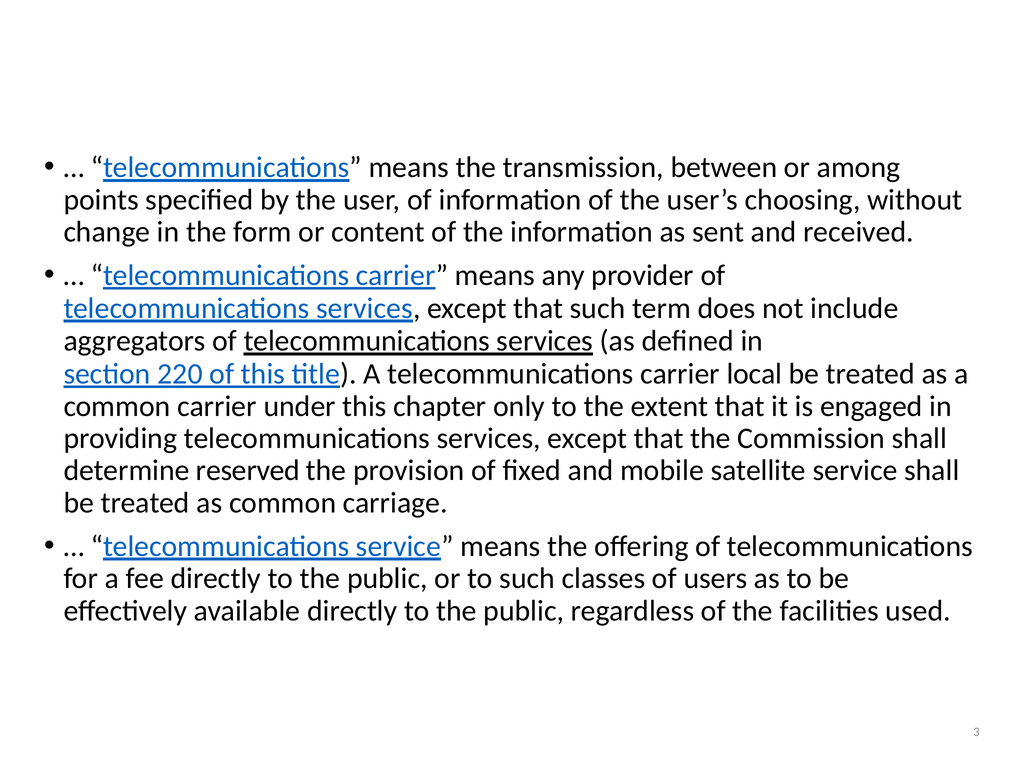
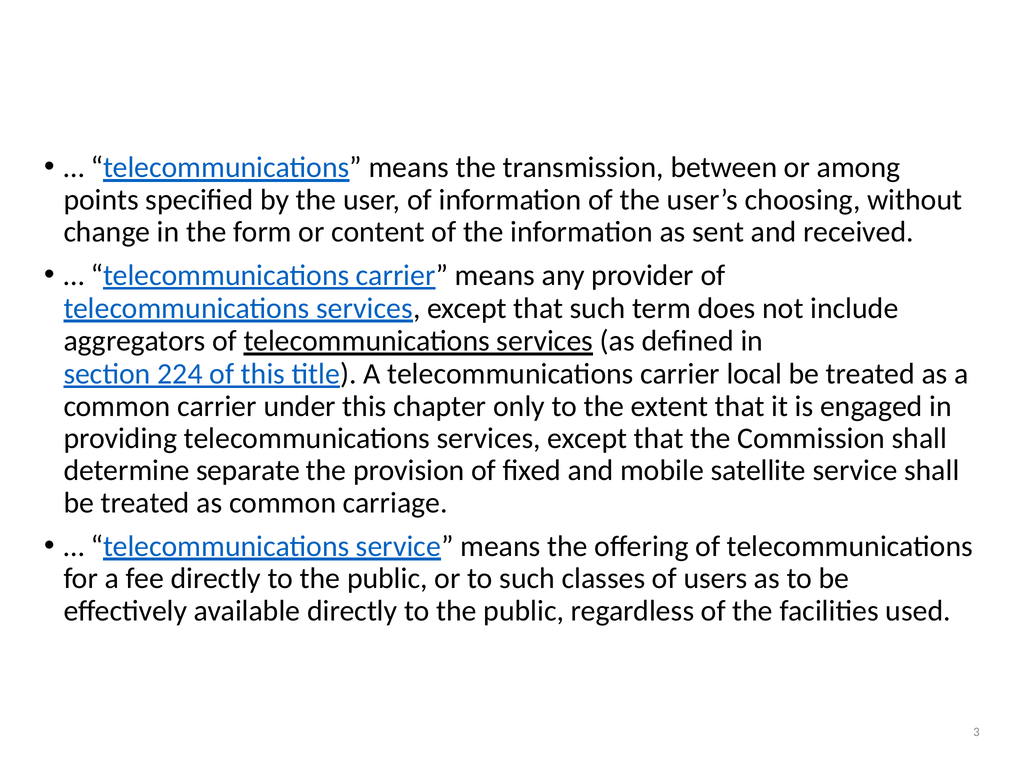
220: 220 -> 224 (180, 374)
reserved: reserved -> separate (248, 471)
